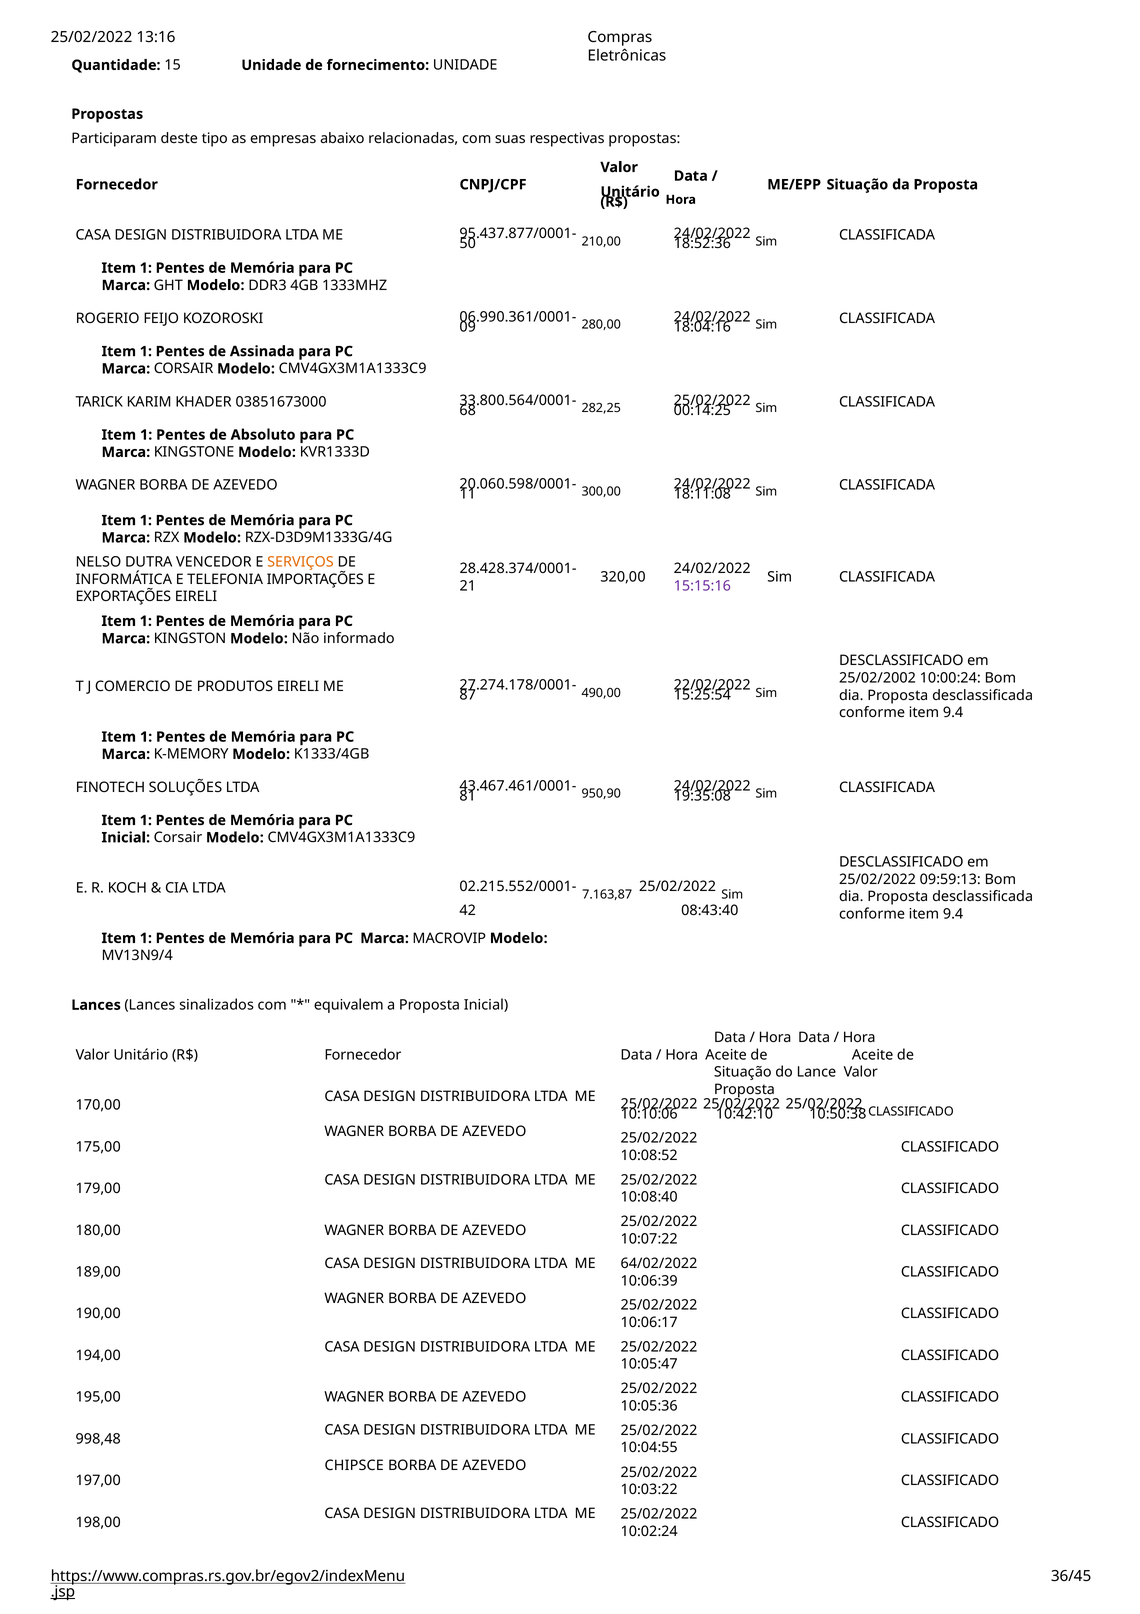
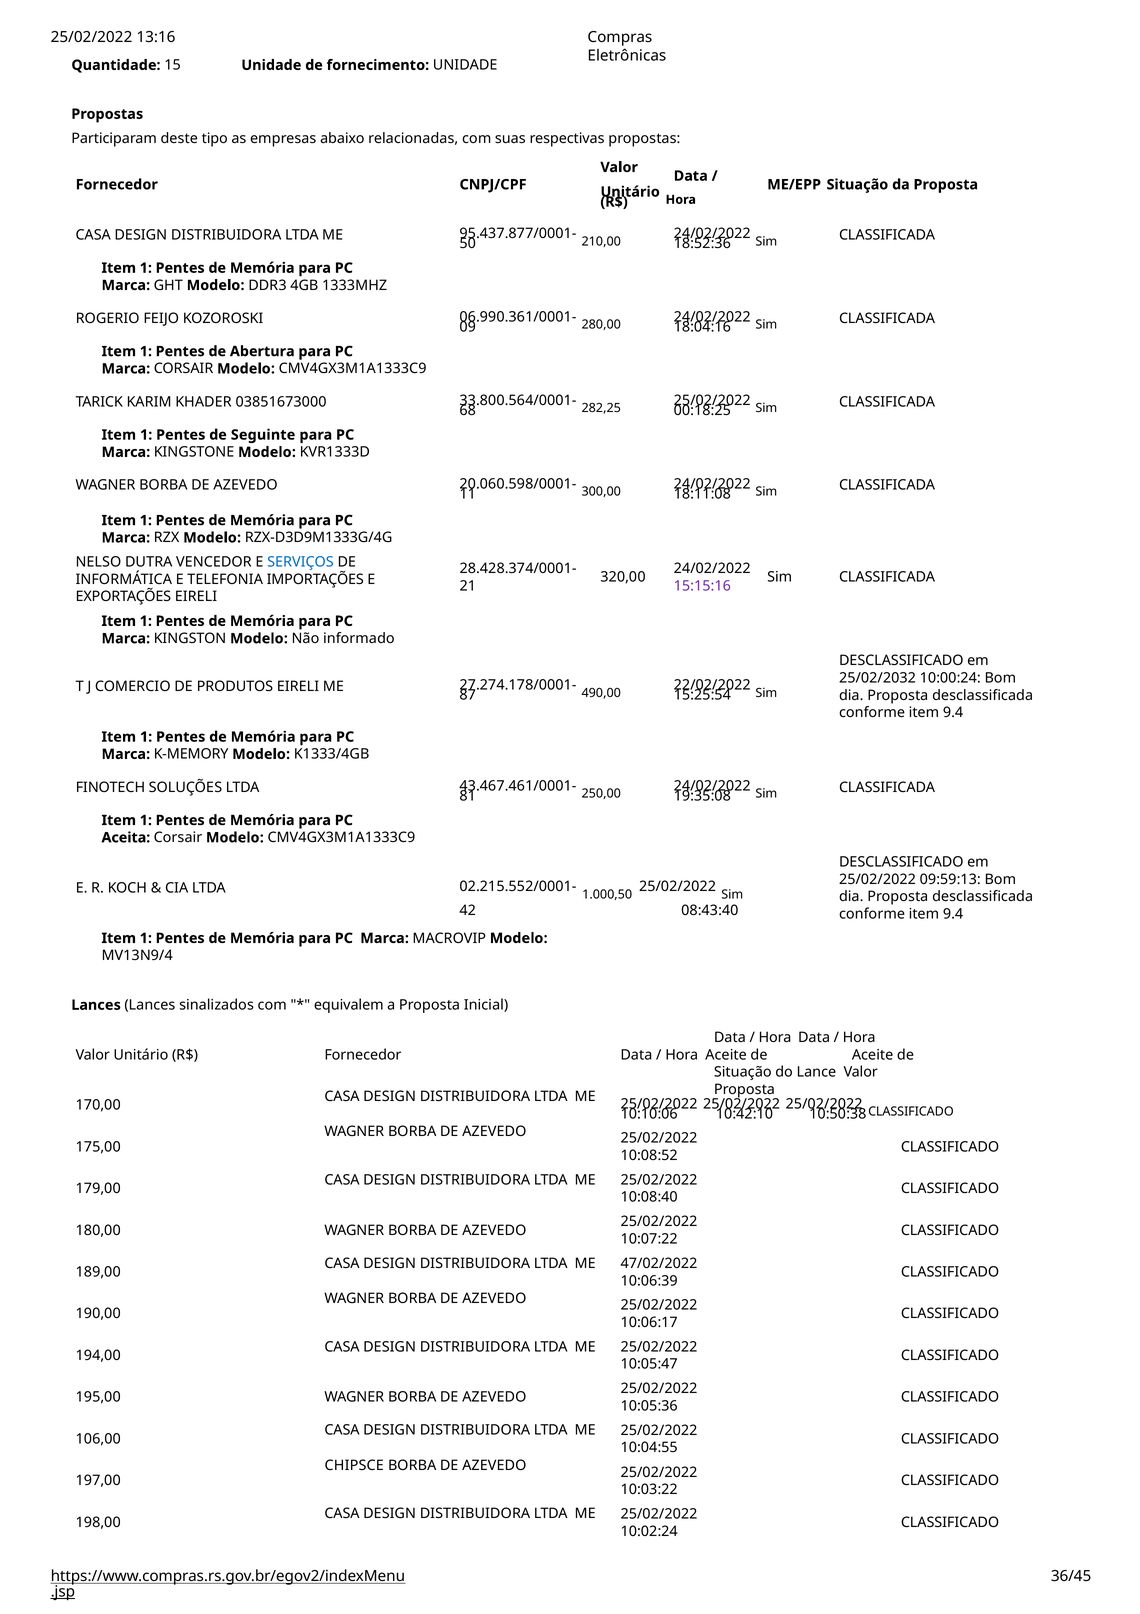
Assinada: Assinada -> Abertura (262, 351)
00:14:25: 00:14:25 -> 00:18:25 (702, 410)
Absoluto: Absoluto -> Seguinte (263, 435)
SERVIÇOS colour: orange -> blue (300, 562)
25/02/2002: 25/02/2002 -> 25/02/2032 (877, 678)
950,90: 950,90 -> 250,00 (601, 793)
Inicial: Inicial -> Aceita (126, 837)
7.163,87: 7.163,87 -> 1.000,50 (607, 894)
64/02/2022: 64/02/2022 -> 47/02/2022 (659, 1263)
998,48: 998,48 -> 106,00 (98, 1438)
